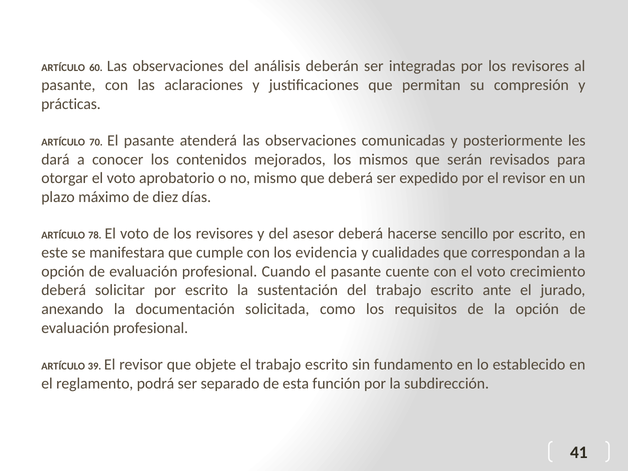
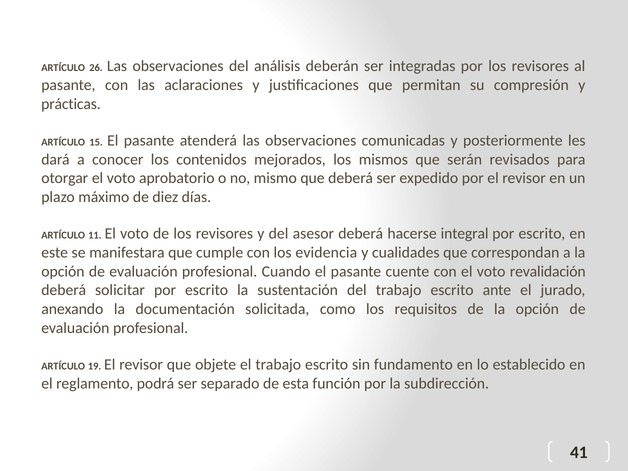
60: 60 -> 26 (96, 68)
70: 70 -> 15 (96, 142)
78: 78 -> 11 (95, 235)
sencillo: sencillo -> integral (465, 234)
crecimiento: crecimiento -> revalidación (548, 271)
39: 39 -> 19 (95, 366)
